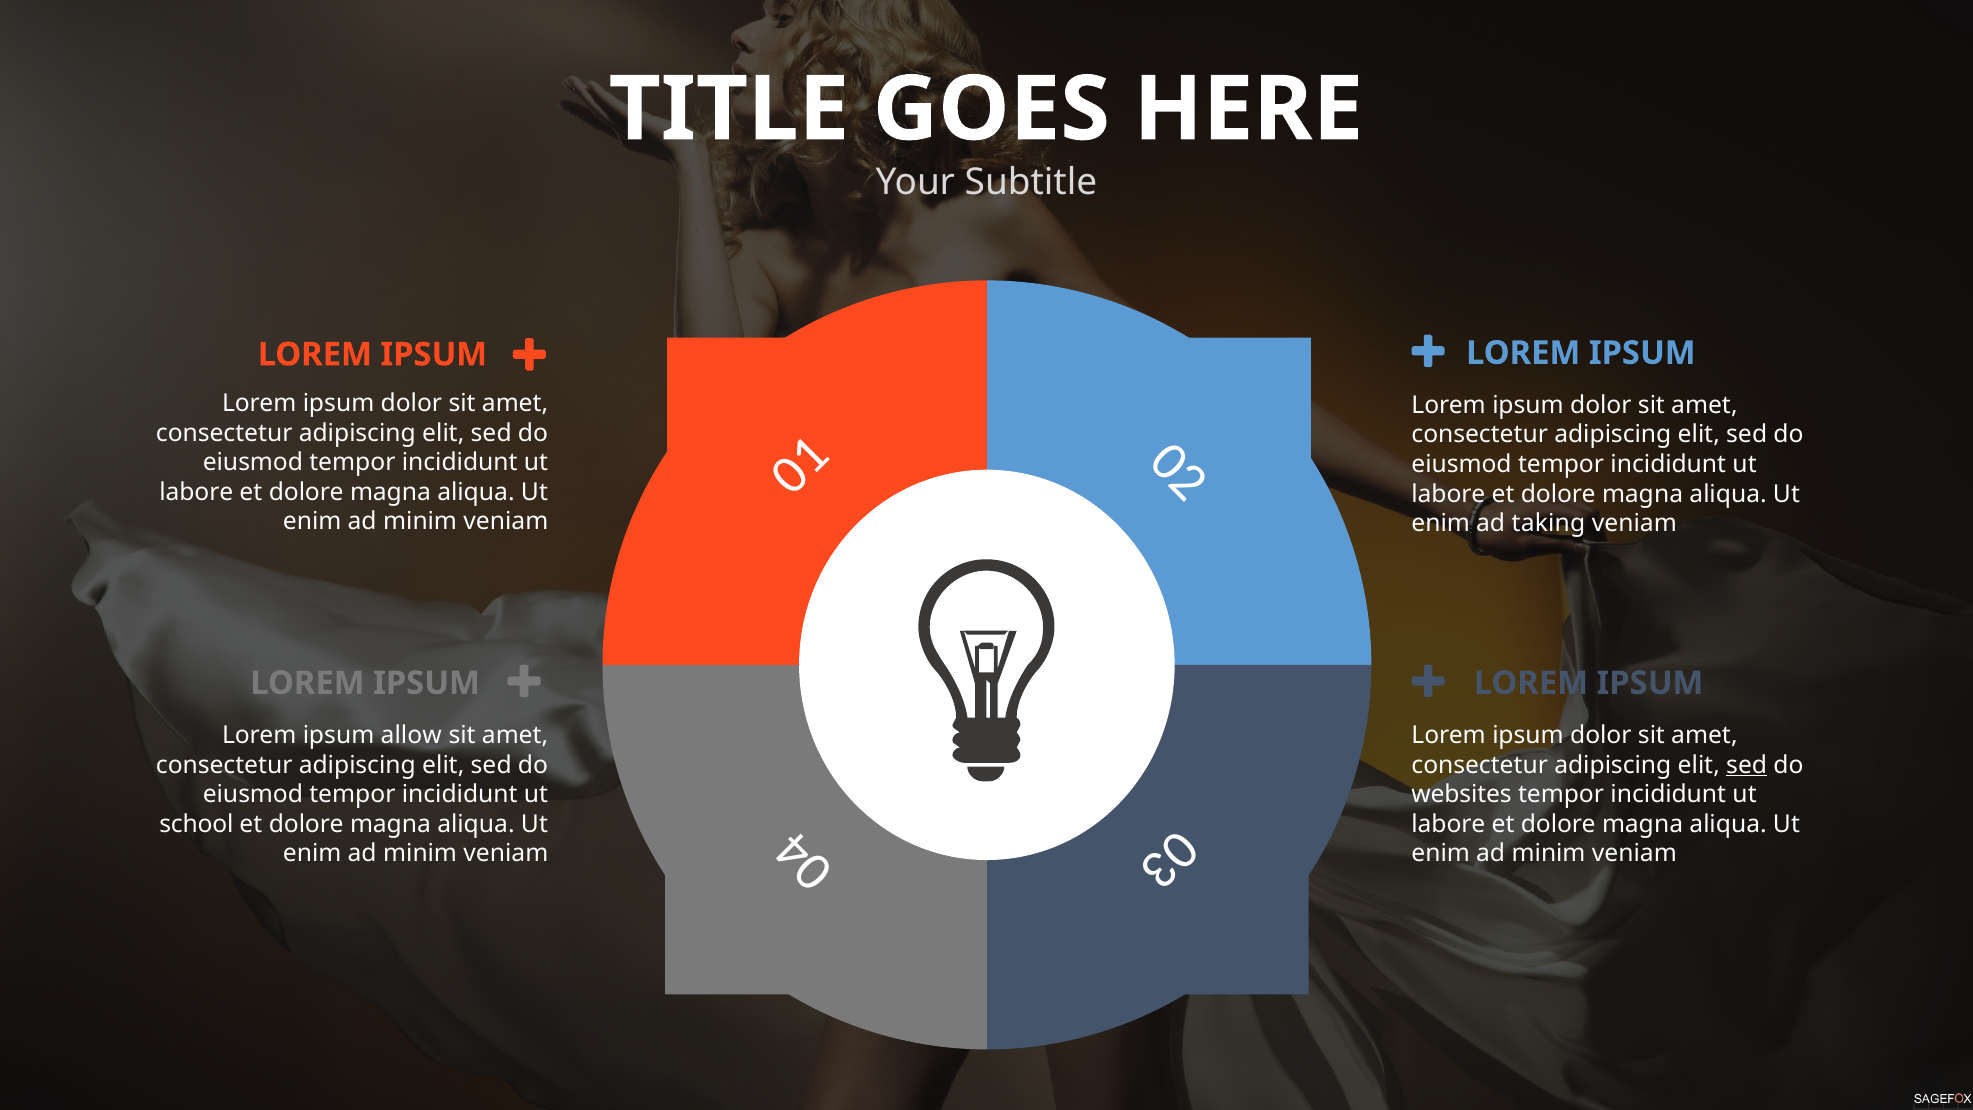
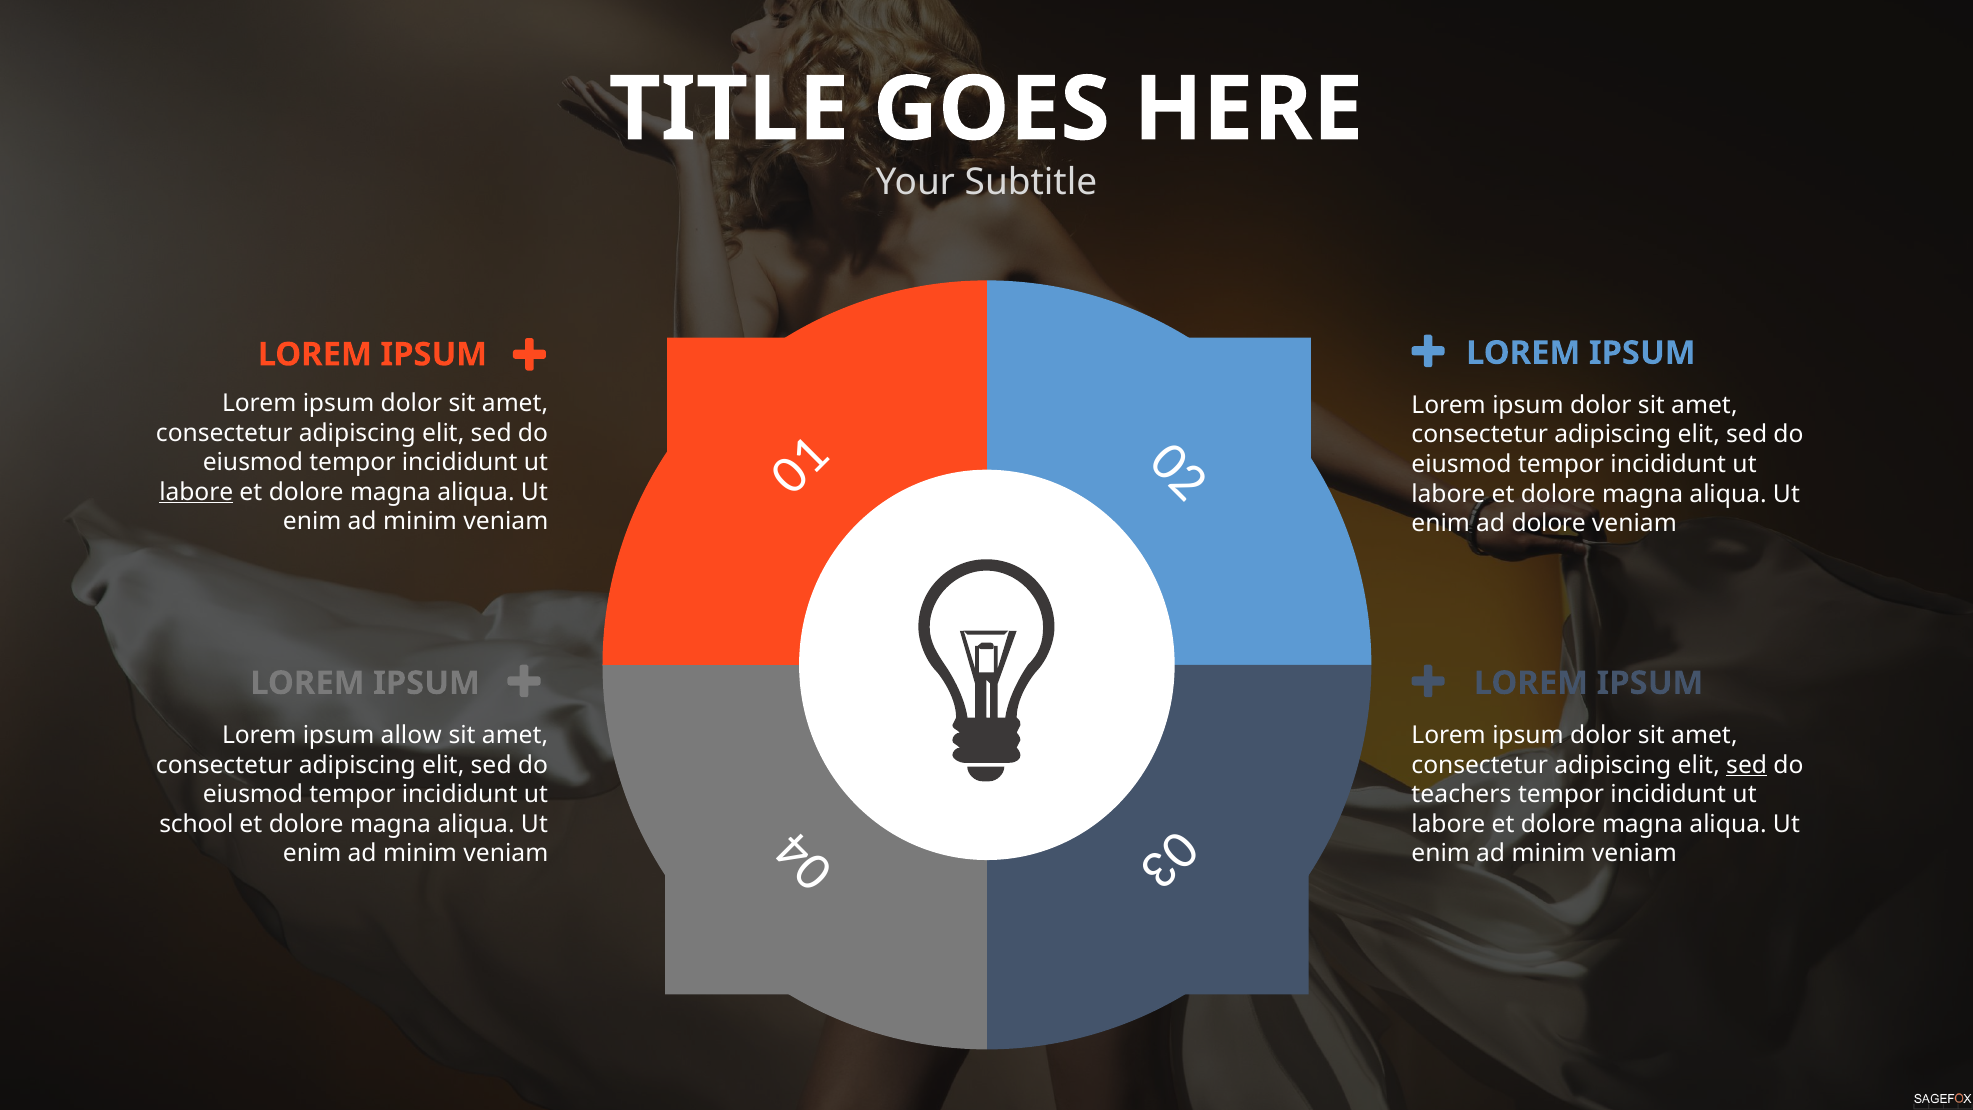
labore underline: none -> present (196, 492)
ad taking: taking -> dolore (1549, 523)
websites: websites -> teachers (1461, 794)
